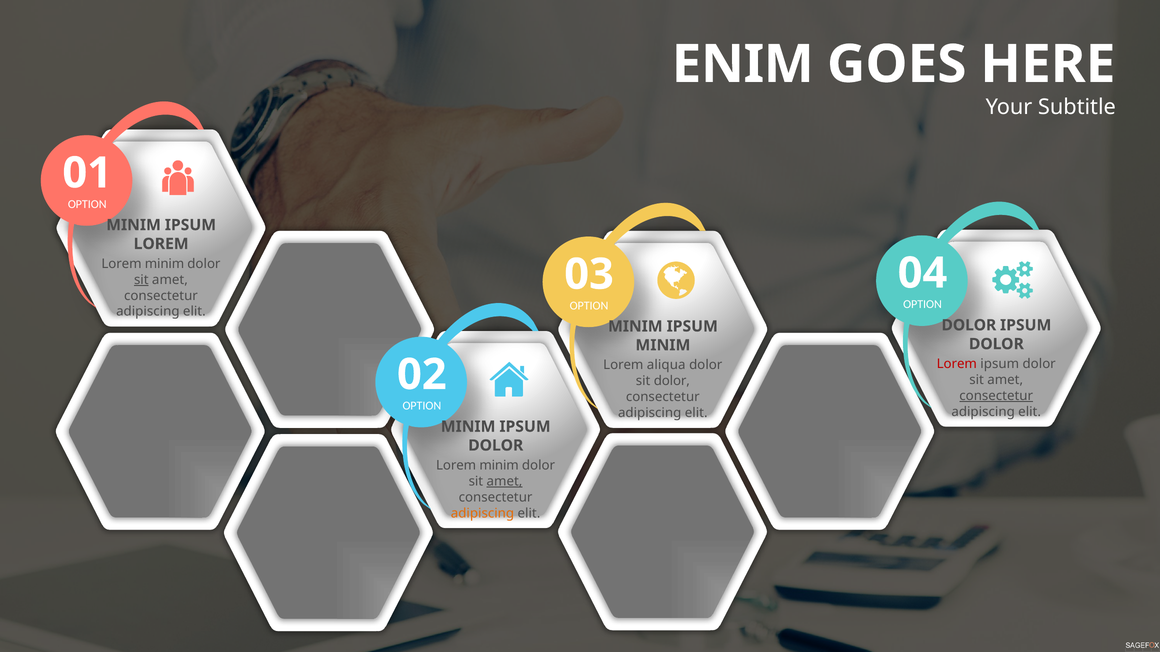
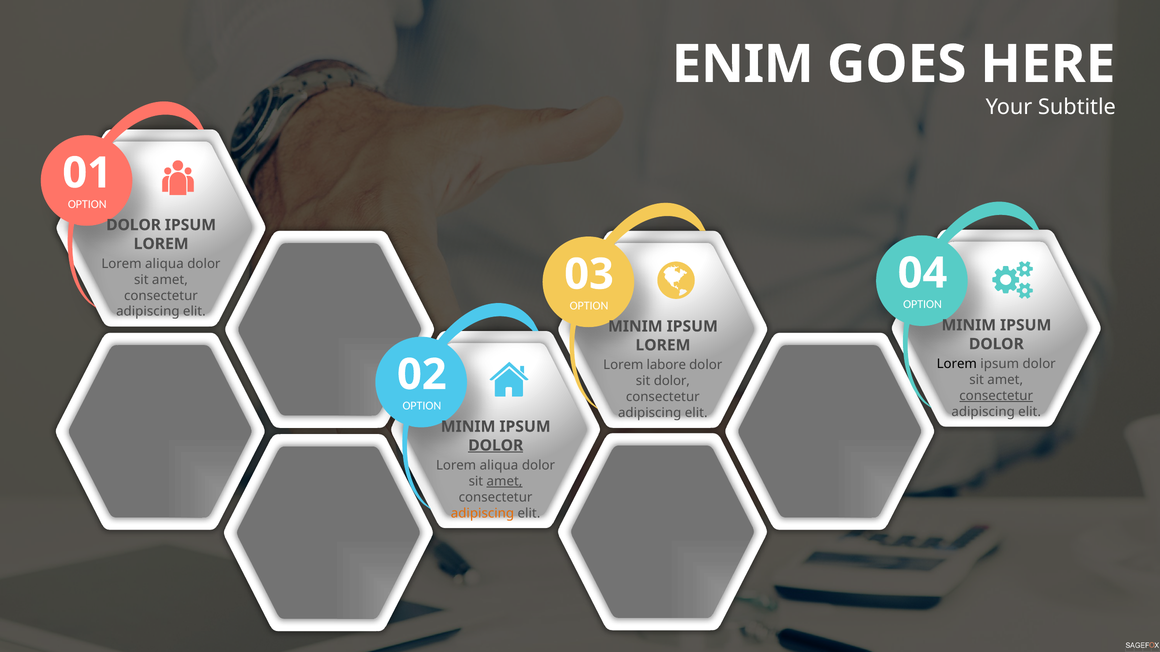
MINIM: MINIM -> DOLOR (134, 225)
minim: minim -> aliqua (164, 264)
sit underline: present -> none (141, 280)
DOLOR: DOLOR -> MINIM (969, 325)
MINIM: MINIM -> LOREM (663, 345)
Lorem colour: red -> black (957, 364)
aliqua: aliqua -> labore (666, 365)
DOLOR underline: none -> present (496, 446)
minim: minim -> aliqua (499, 466)
